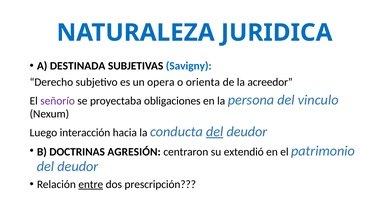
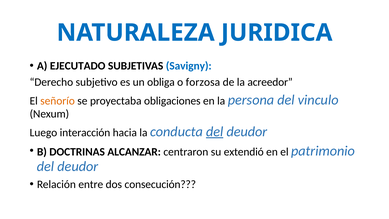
DESTINADA: DESTINADA -> EJECUTADO (78, 66)
opera: opera -> obliga (161, 82)
orienta: orienta -> forzosa (203, 82)
señorío colour: purple -> orange (58, 101)
AGRESIÓN: AGRESIÓN -> ALCANZAR (134, 152)
entre underline: present -> none (91, 184)
prescripción: prescripción -> consecución (160, 184)
